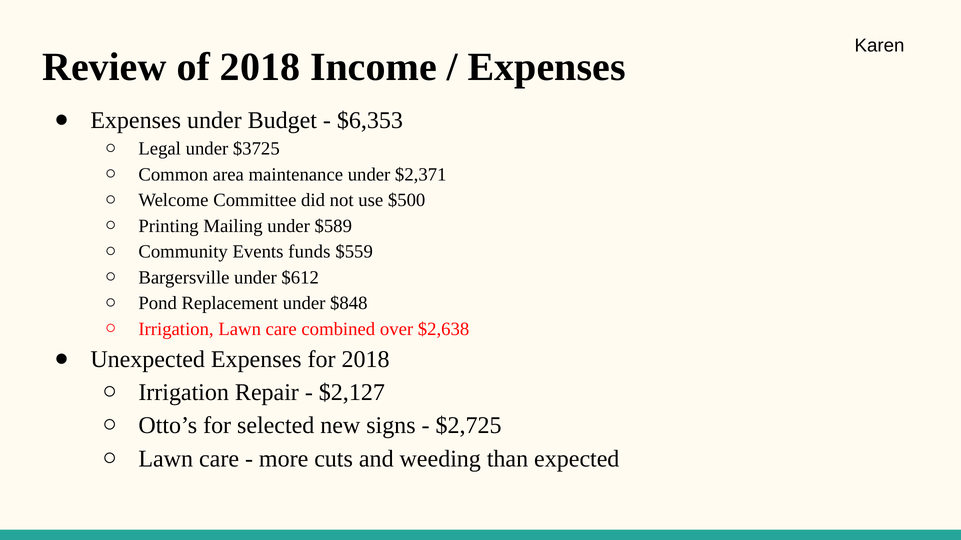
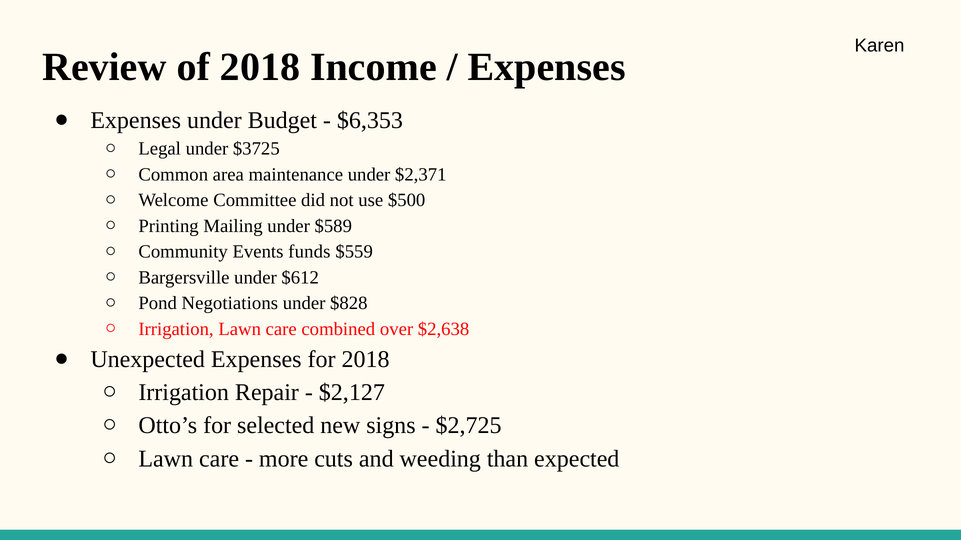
Replacement: Replacement -> Negotiations (230, 304)
$848: $848 -> $828 (349, 304)
